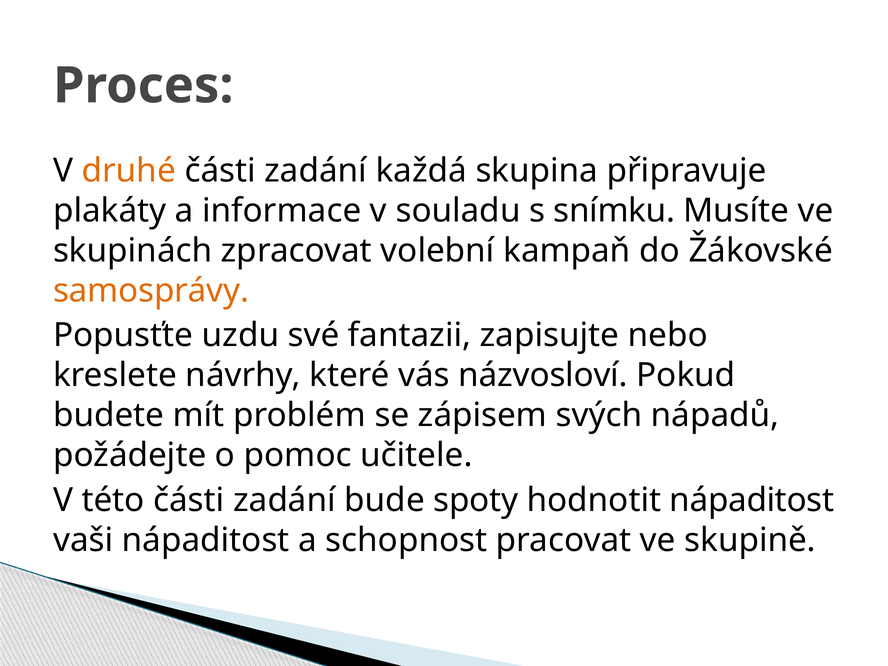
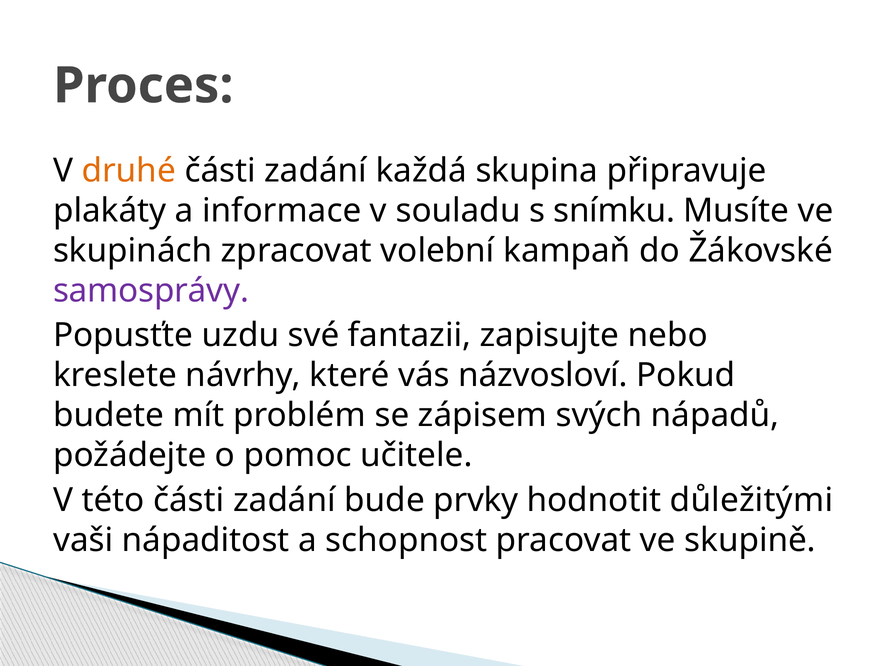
samosprávy colour: orange -> purple (151, 291)
spoty: spoty -> prvky (476, 500)
hodnotit nápaditost: nápaditost -> důležitými (751, 500)
